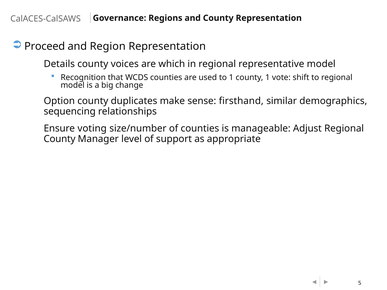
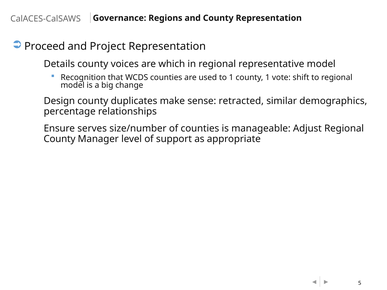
Region: Region -> Project (108, 46)
Option: Option -> Design (59, 101)
firsthand: firsthand -> retracted (241, 101)
sequencing: sequencing -> percentage (70, 112)
voting: voting -> serves (92, 128)
